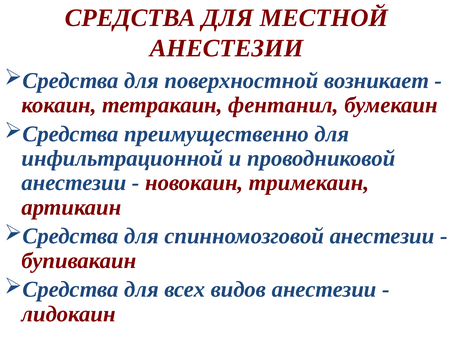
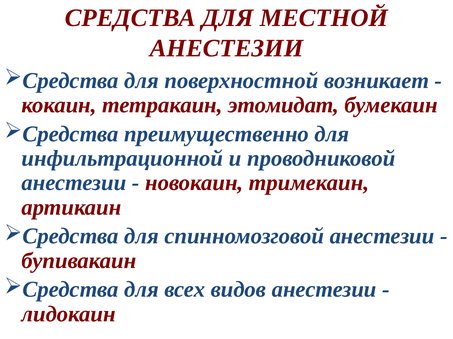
фентанил: фентанил -> этомидат (284, 105)
